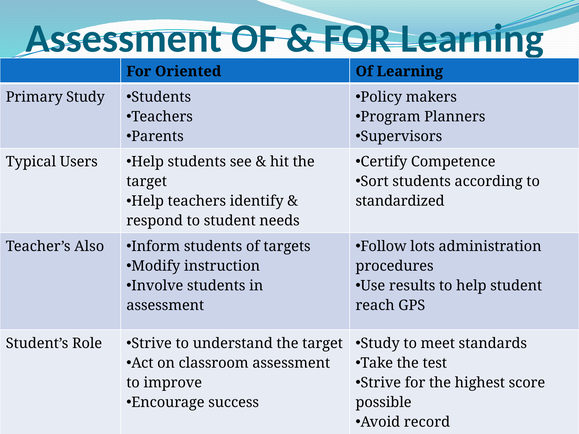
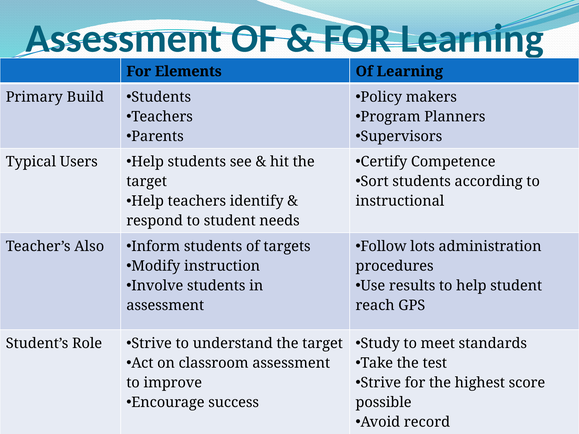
Oriented: Oriented -> Elements (188, 71)
Primary Study: Study -> Build (85, 97)
standardized: standardized -> instructional (400, 201)
